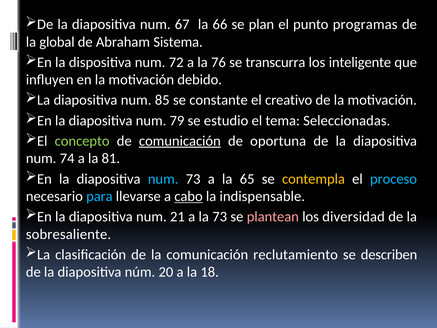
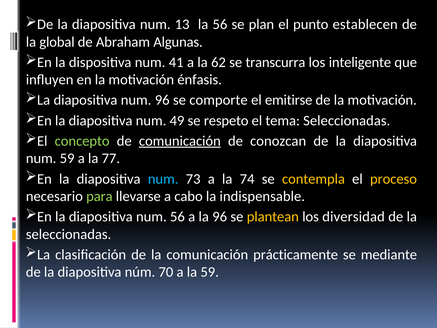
67: 67 -> 13 (182, 24)
la 66: 66 -> 56 (220, 24)
programas: programas -> establecen (365, 24)
Sistema: Sistema -> Algunas (178, 42)
72: 72 -> 41 (176, 62)
76: 76 -> 62 (218, 62)
debido: debido -> énfasis (200, 80)
num 85: 85 -> 96 (162, 100)
constante: constante -> comporte (219, 100)
creativo: creativo -> emitirse (289, 100)
79: 79 -> 49 (177, 120)
estudio: estudio -> respeto (226, 120)
oportuna: oportuna -> conozcan (278, 141)
num 74: 74 -> 59 (67, 158)
81: 81 -> 77 (111, 158)
65: 65 -> 74 (247, 179)
proceso colour: light blue -> yellow (394, 179)
para colour: light blue -> light green (99, 196)
cabo underline: present -> none (189, 196)
num 21: 21 -> 56 (177, 217)
la 73: 73 -> 96 (220, 217)
plantean colour: pink -> yellow (273, 217)
sobresaliente: sobresaliente -> seleccionadas (69, 234)
reclutamiento: reclutamiento -> prácticamente (296, 254)
describen: describen -> mediante (389, 254)
20: 20 -> 70 (166, 272)
la 18: 18 -> 59 (210, 272)
